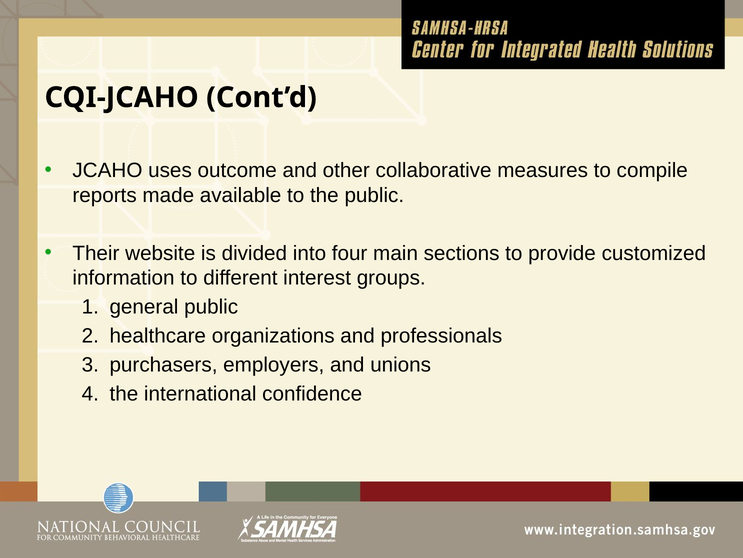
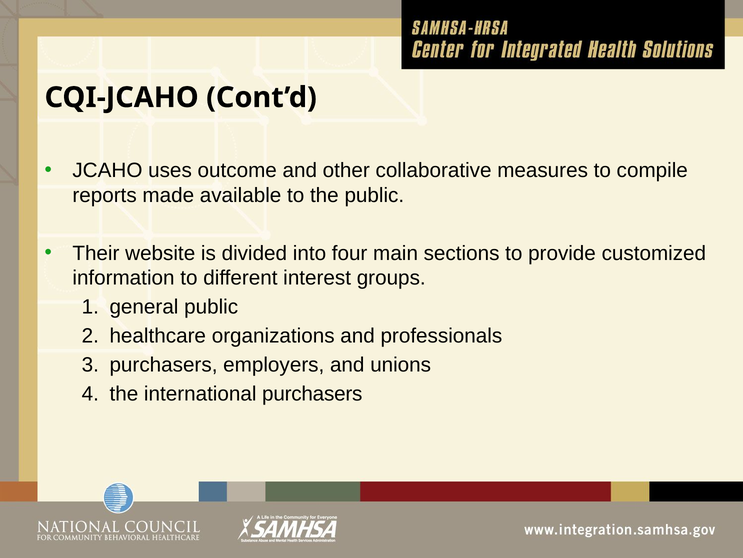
international confidence: confidence -> purchasers (312, 393)
